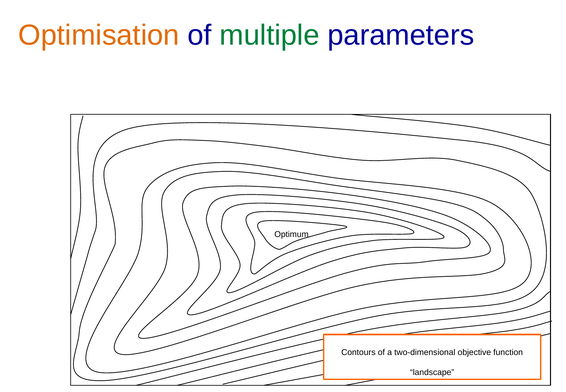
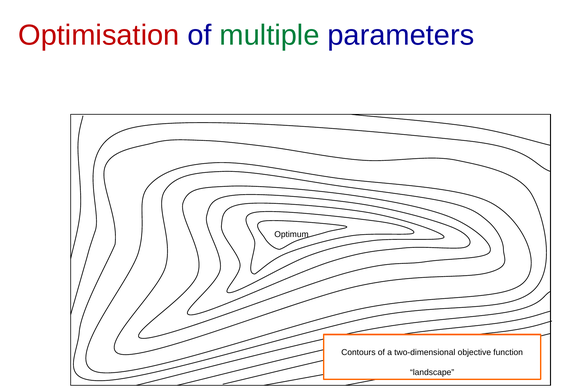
Optimisation colour: orange -> red (99, 35)
